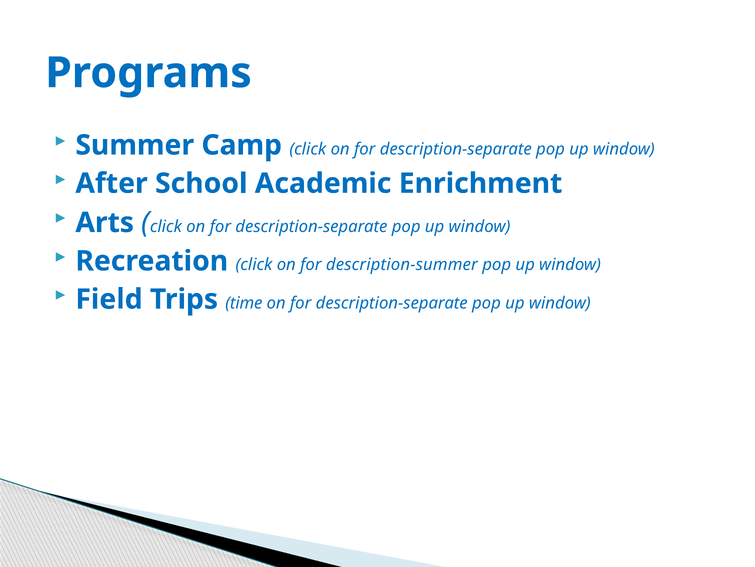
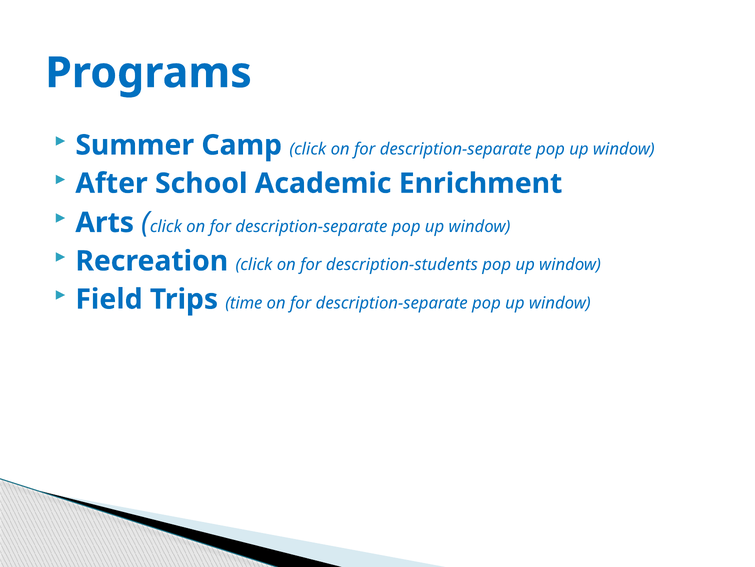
description-summer: description-summer -> description-students (402, 265)
